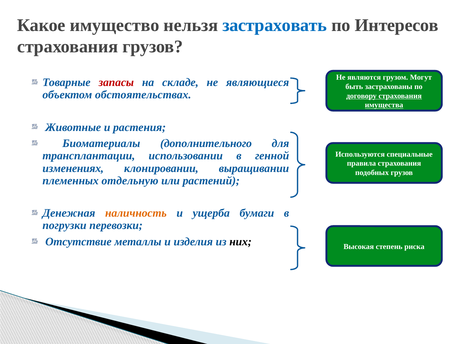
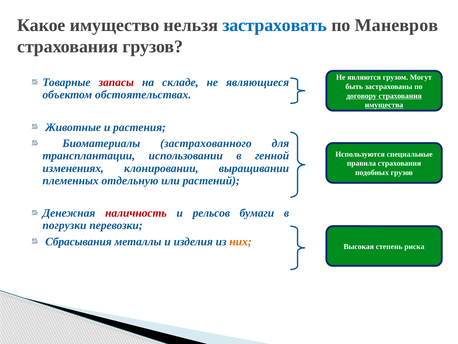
Интересов: Интересов -> Маневров (397, 25)
дополнительного: дополнительного -> застрахованного (206, 143)
наличность colour: orange -> red (136, 213)
ущерба: ущерба -> рельсов (211, 213)
Отсутствие: Отсутствие -> Сбрасывания (78, 241)
них colour: black -> orange (241, 241)
